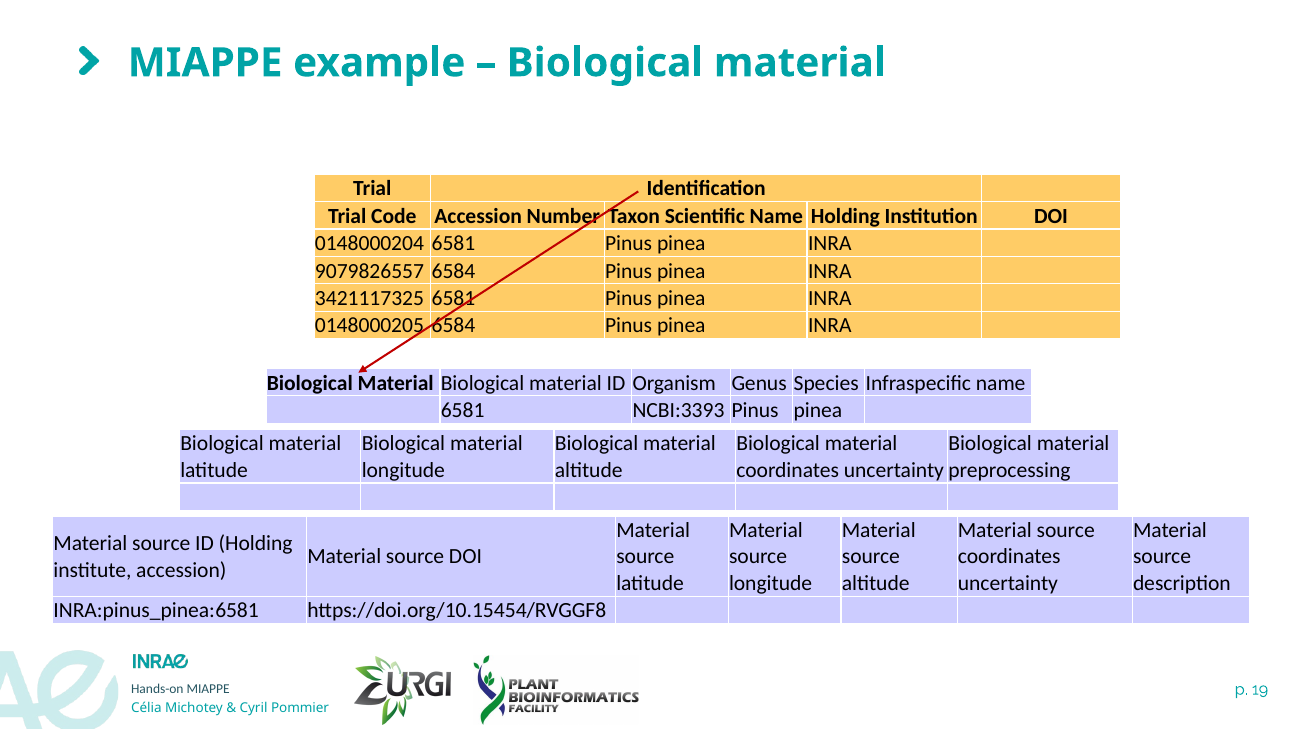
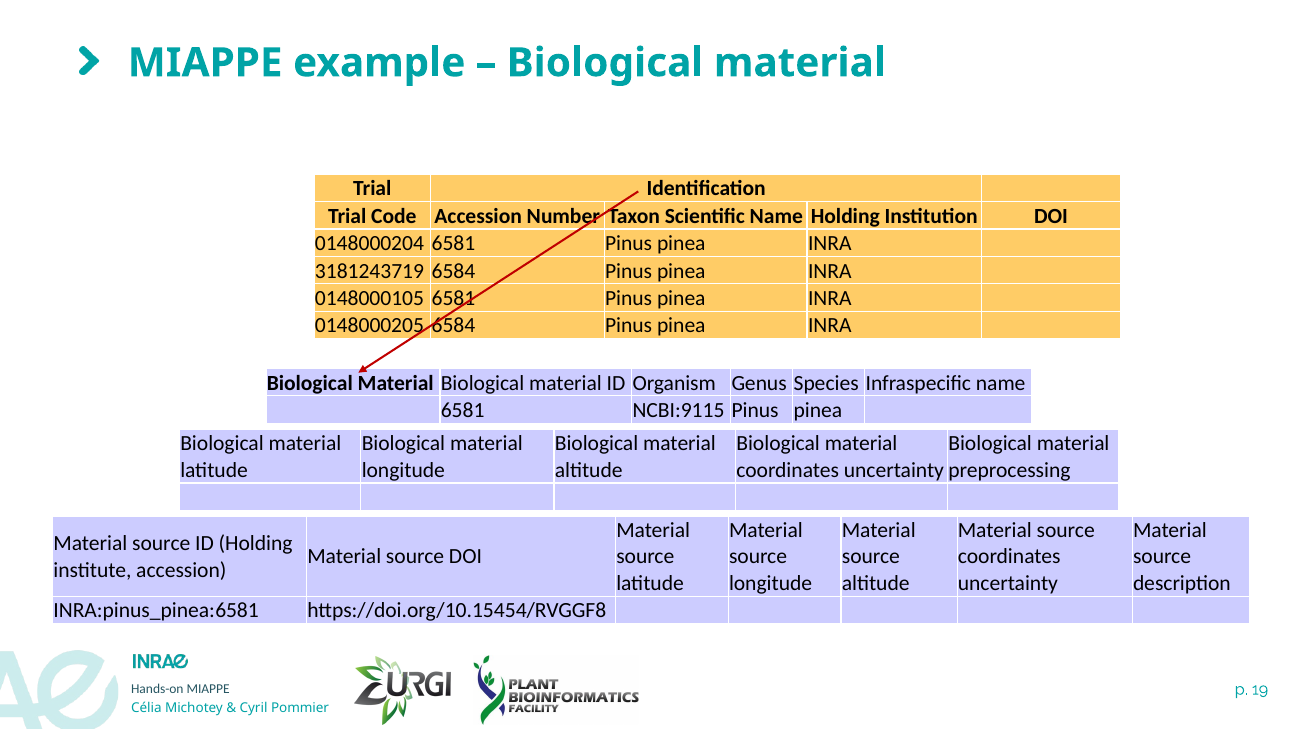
9079826557: 9079826557 -> 3181243719 (369, 271)
3421117325: 3421117325 -> 0148000105 (369, 299)
NCBI:3393: NCBI:3393 -> NCBI:9115 (679, 411)
